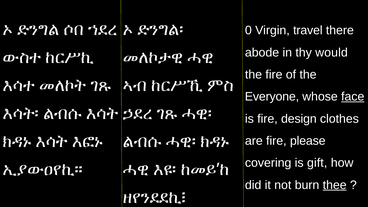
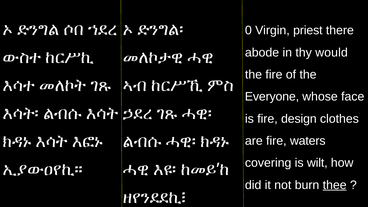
travel: travel -> priest (308, 30)
face underline: present -> none (353, 97)
please: please -> waters (308, 141)
gift: gift -> wilt (317, 163)
